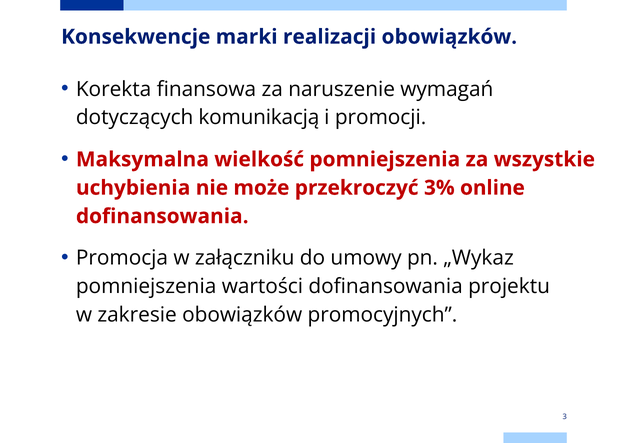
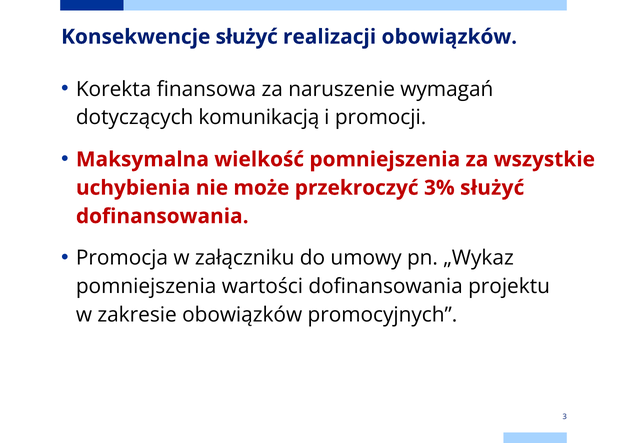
Konsekwencje marki: marki -> służyć (247, 37)
3% online: online -> służyć (492, 188)
